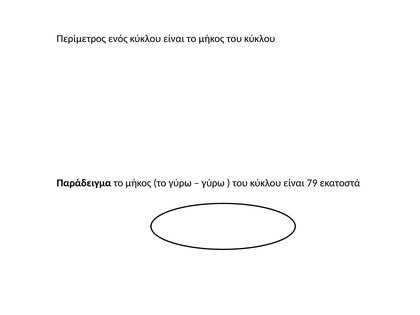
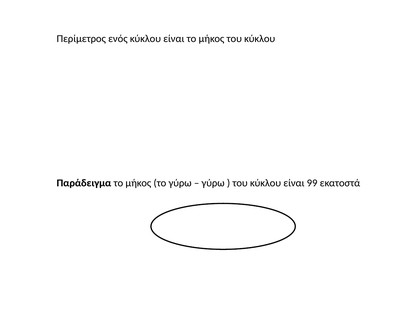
79: 79 -> 99 (312, 183)
